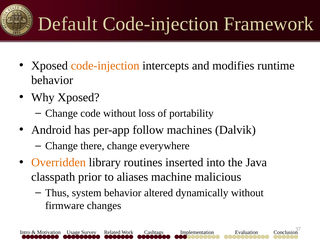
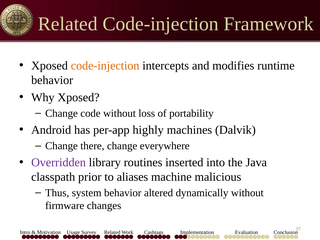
Default: Default -> Related (68, 24)
follow: follow -> highly (148, 130)
Overridden colour: orange -> purple (59, 162)
